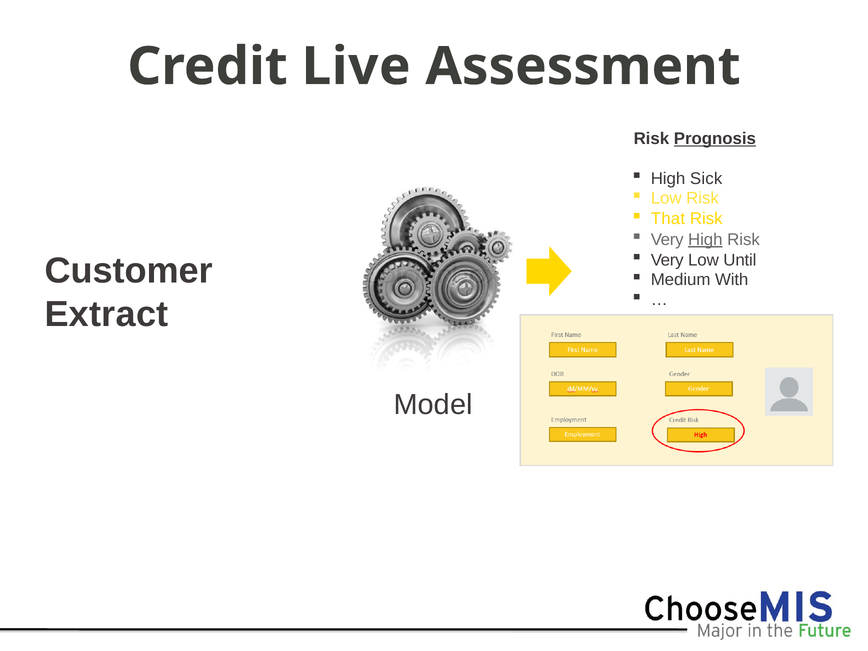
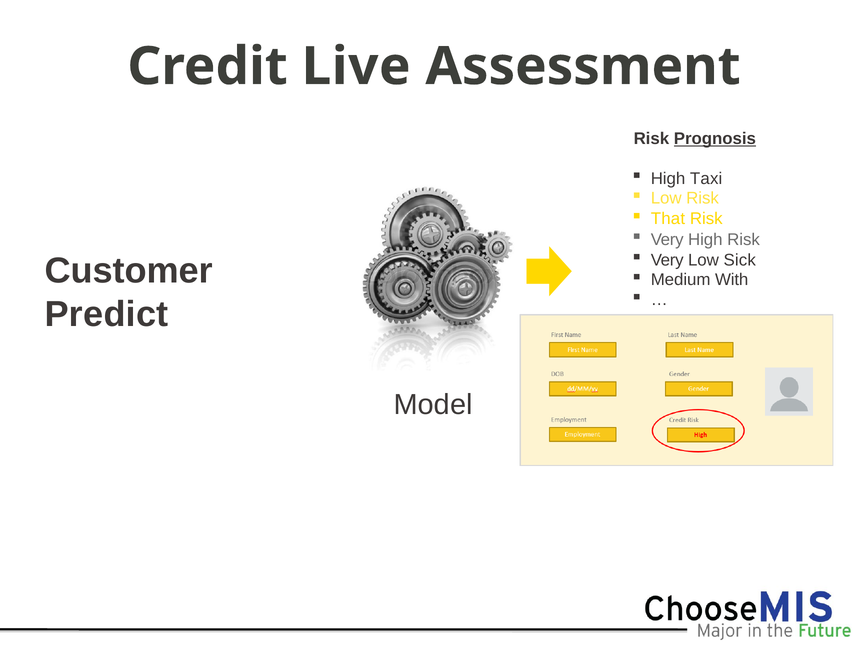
Sick: Sick -> Taxi (706, 179)
High underline: present -> none (705, 239)
Until: Until -> Sick (740, 260)
Extract: Extract -> Predict (106, 314)
